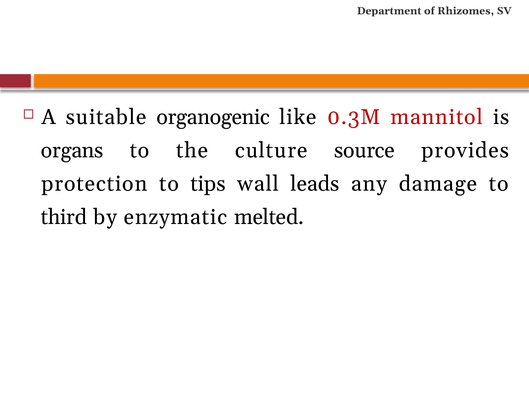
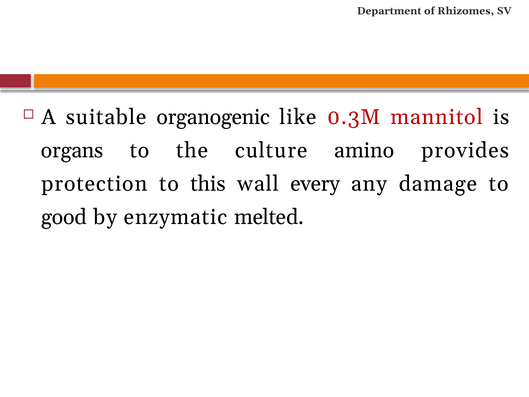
source: source -> amino (364, 150)
tips: tips -> this (208, 184)
leads: leads -> every (315, 184)
third: third -> good (64, 217)
